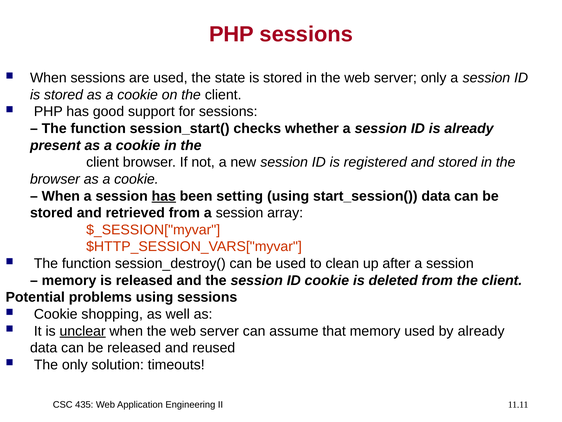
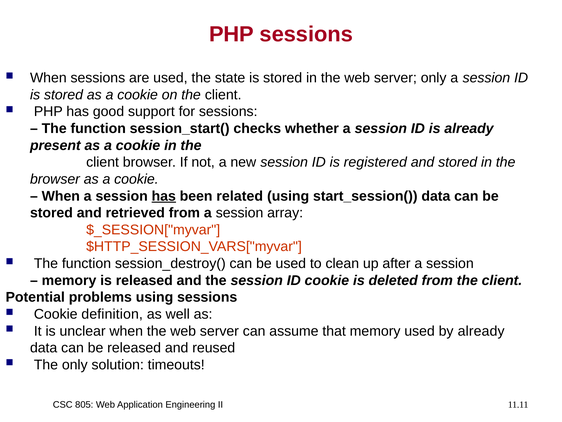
setting: setting -> related (240, 196)
shopping: shopping -> definition (112, 314)
unclear underline: present -> none (83, 331)
435: 435 -> 805 (84, 404)
